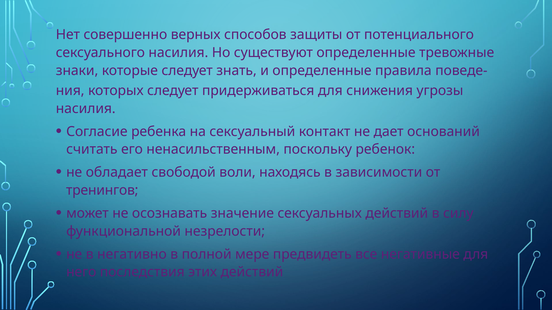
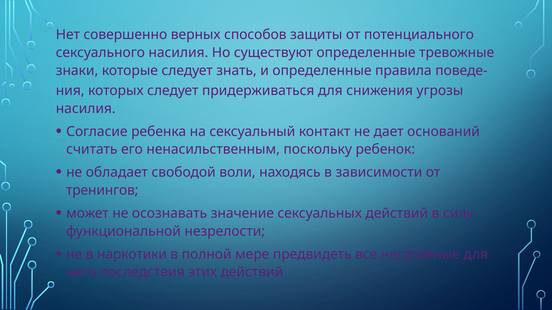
негативно: негативно -> наркотики (132, 255)
